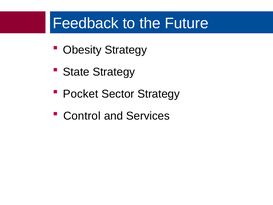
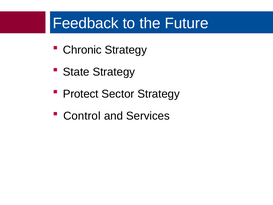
Obesity: Obesity -> Chronic (82, 50)
Pocket: Pocket -> Protect (81, 94)
